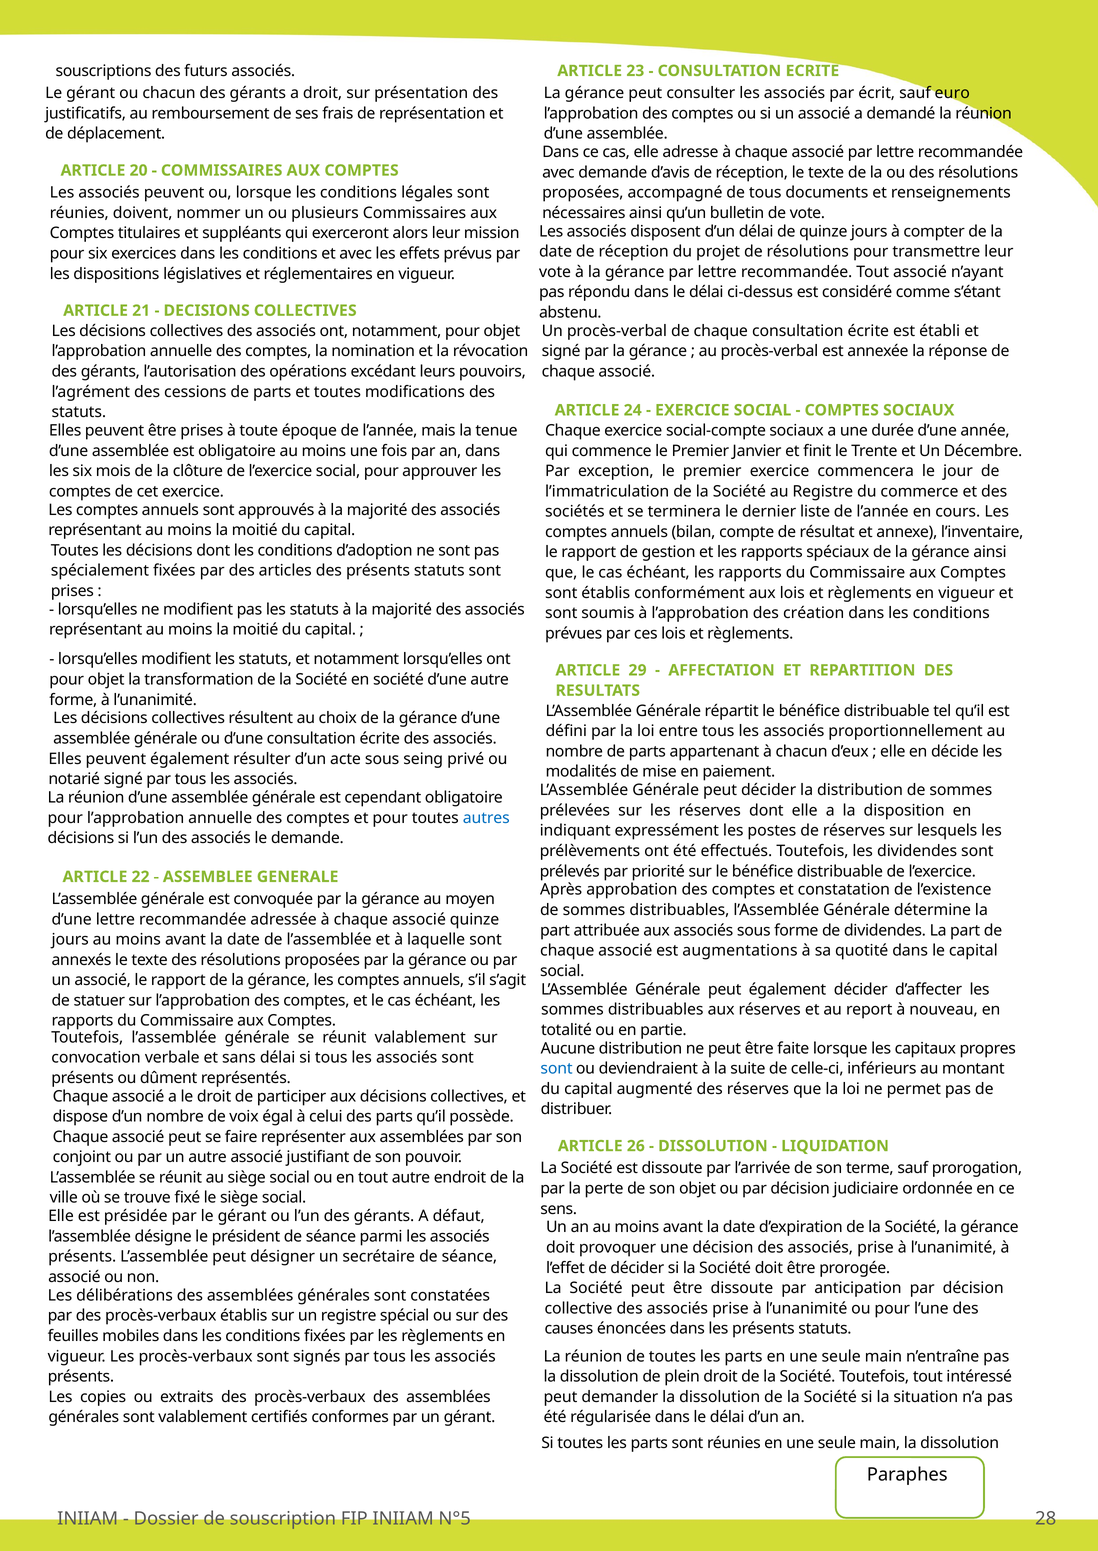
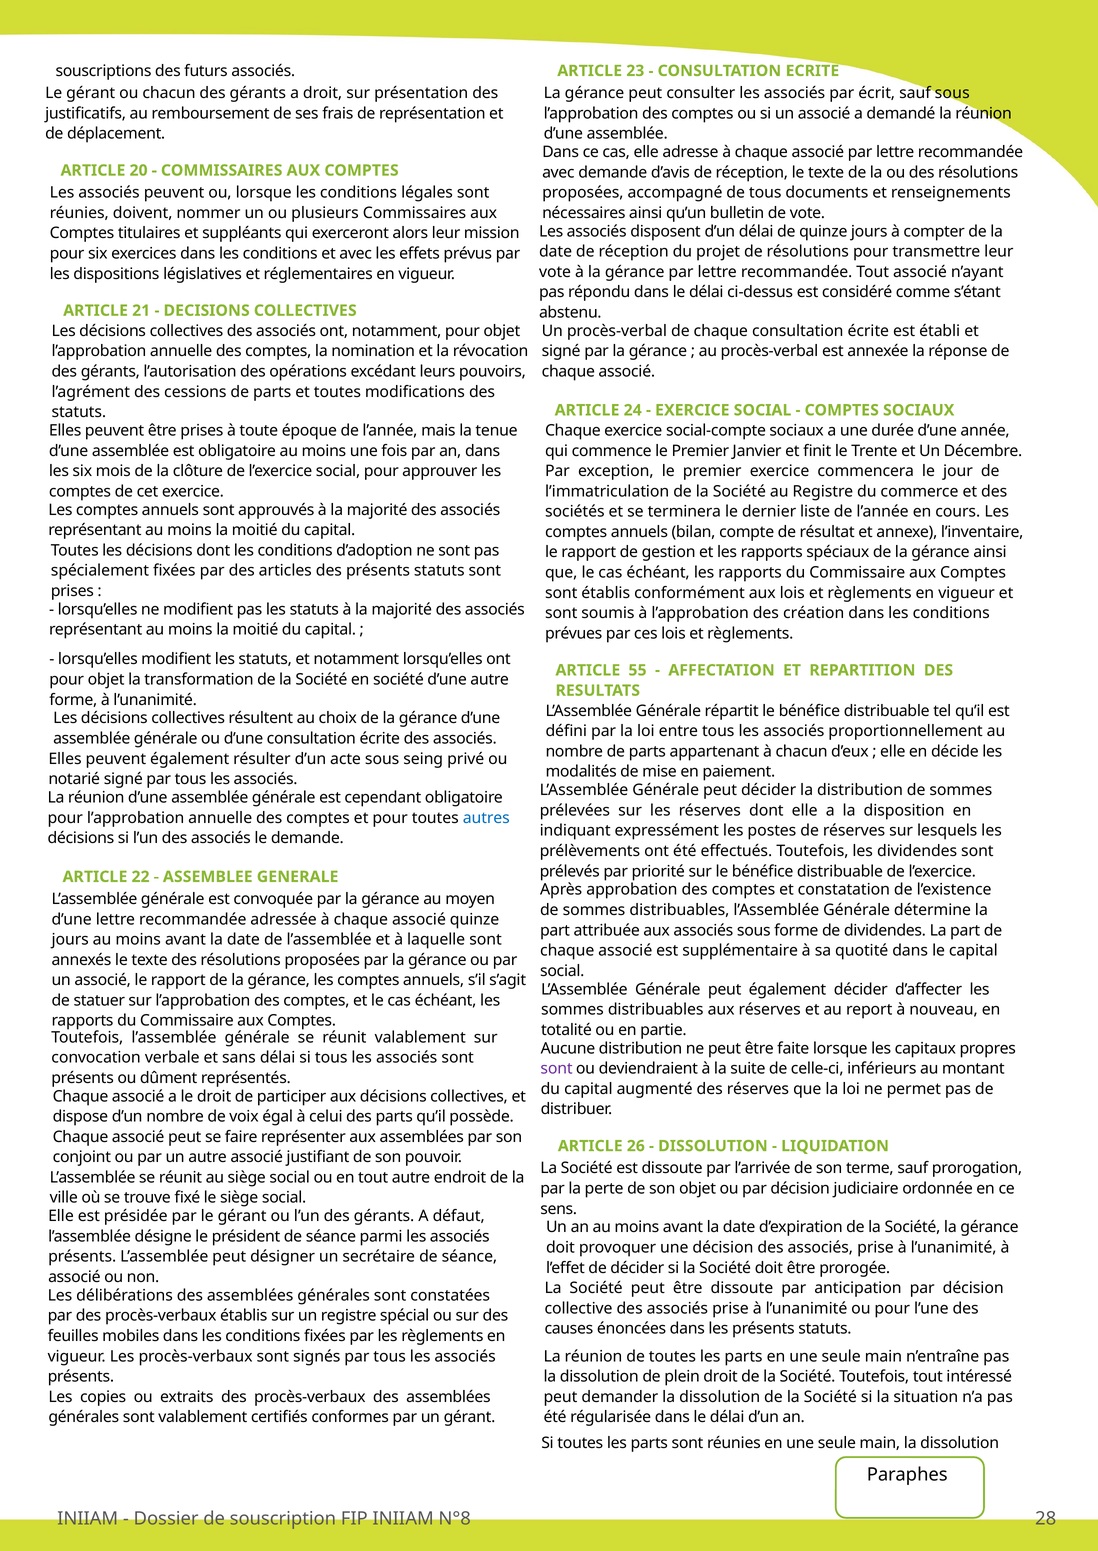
sauf euro: euro -> sous (952, 93)
29: 29 -> 55 (638, 671)
augmentations: augmentations -> supplémentaire (740, 951)
sont colour: blue -> purple (557, 1069)
N°5: N°5 -> N°8 (455, 1520)
